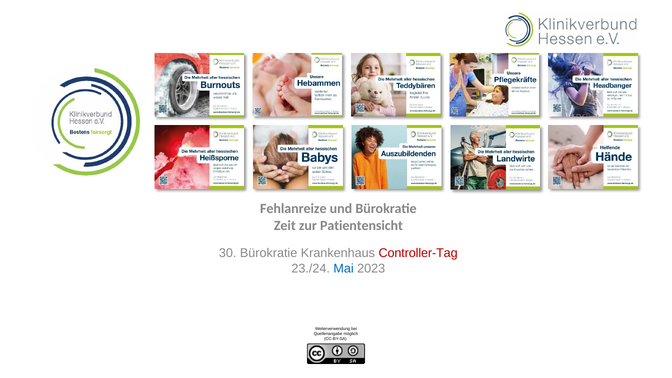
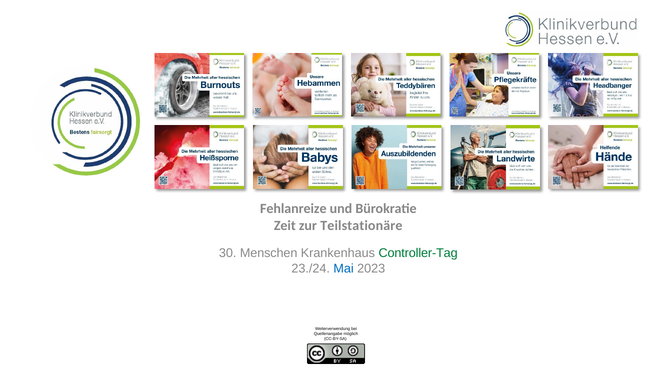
Patientensicht: Patientensicht -> Teilstationäre (361, 226)
30 Bürokratie: Bürokratie -> Menschen (269, 253)
Controller-Tag colour: red -> green (418, 253)
